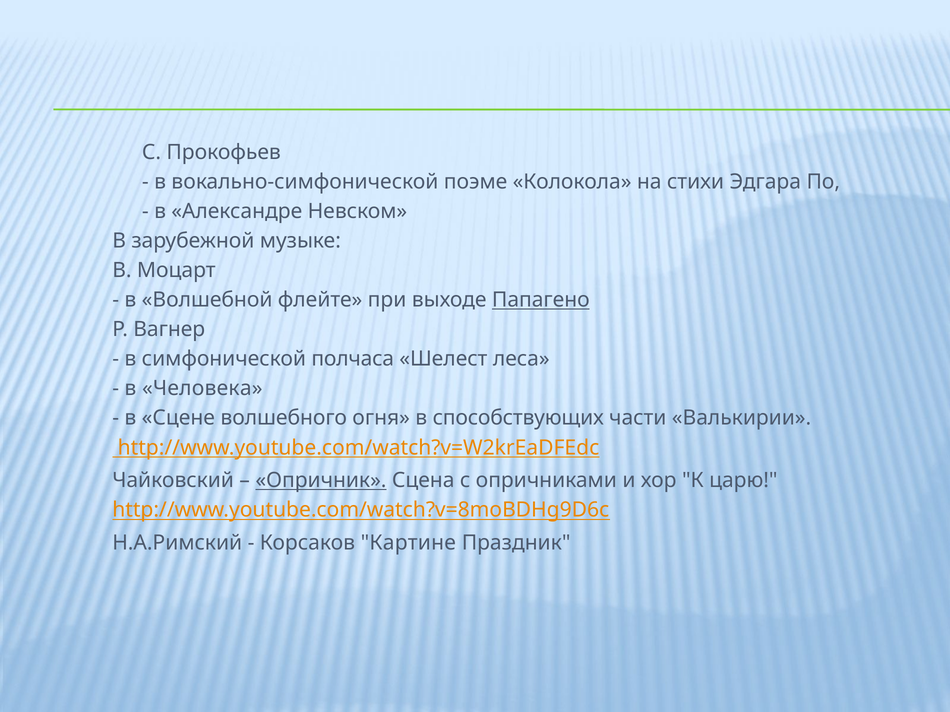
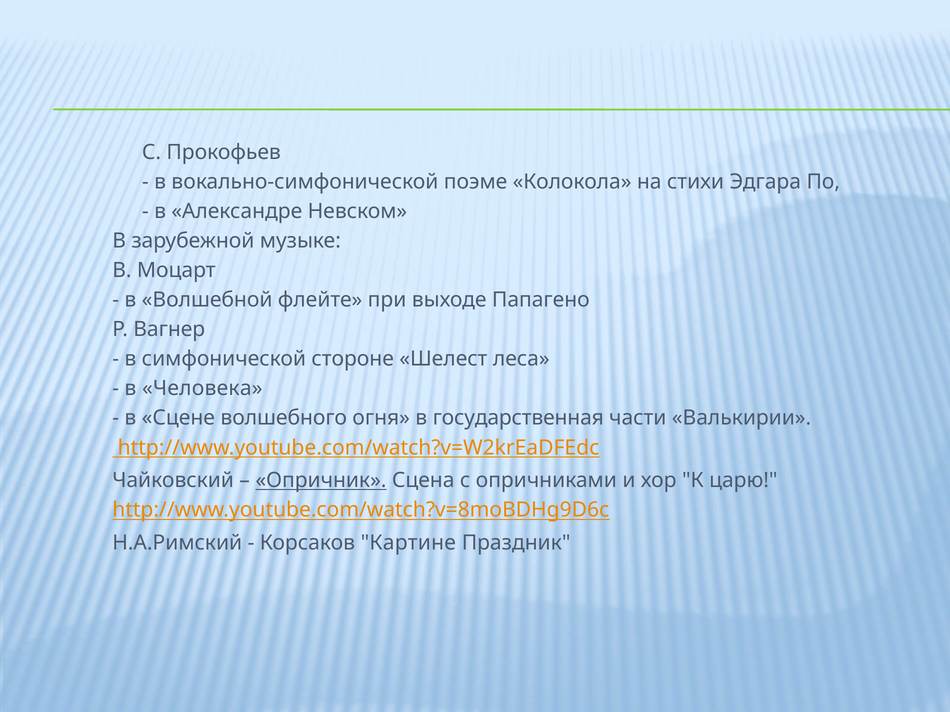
Папагено underline: present -> none (541, 300)
полчаса: полчаса -> стороне (353, 359)
способствующих: способствующих -> государственная (518, 418)
